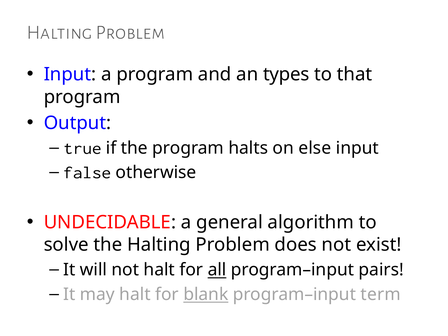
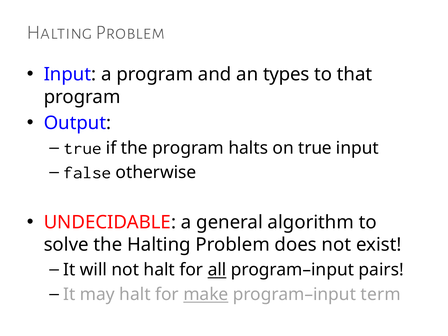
on else: else -> true (315, 148)
blank: blank -> make (206, 294)
